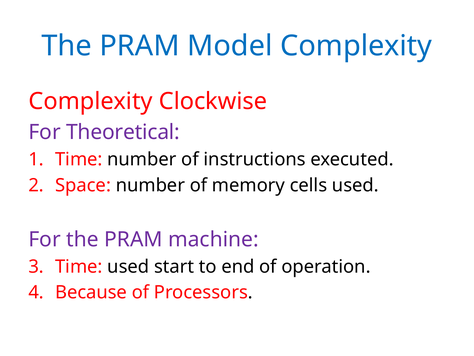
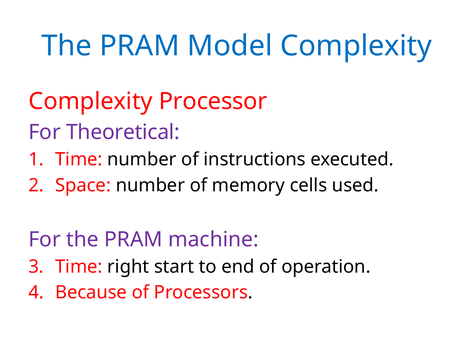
Clockwise: Clockwise -> Processor (213, 101)
Time used: used -> right (128, 266)
